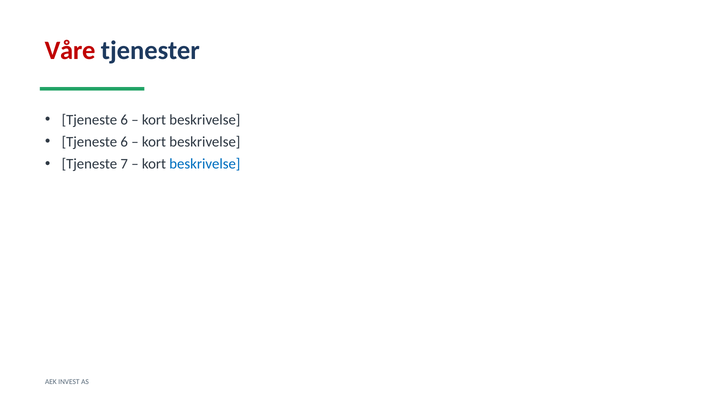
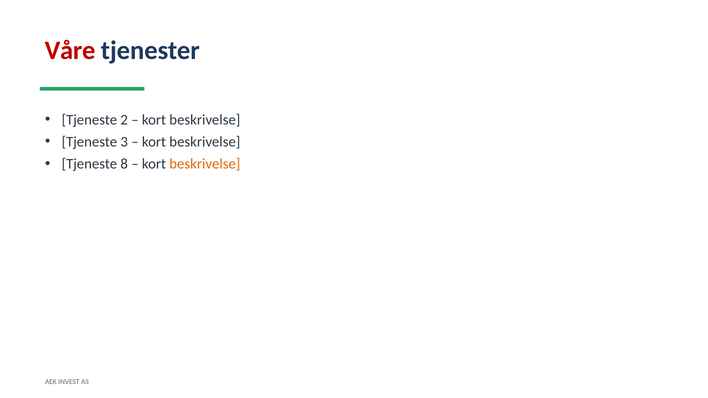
6: 6 -> 2 (124, 120)
6: 6 -> 3 (124, 142)
7: 7 -> 8 (124, 164)
beskrivelse colour: blue -> orange (205, 164)
